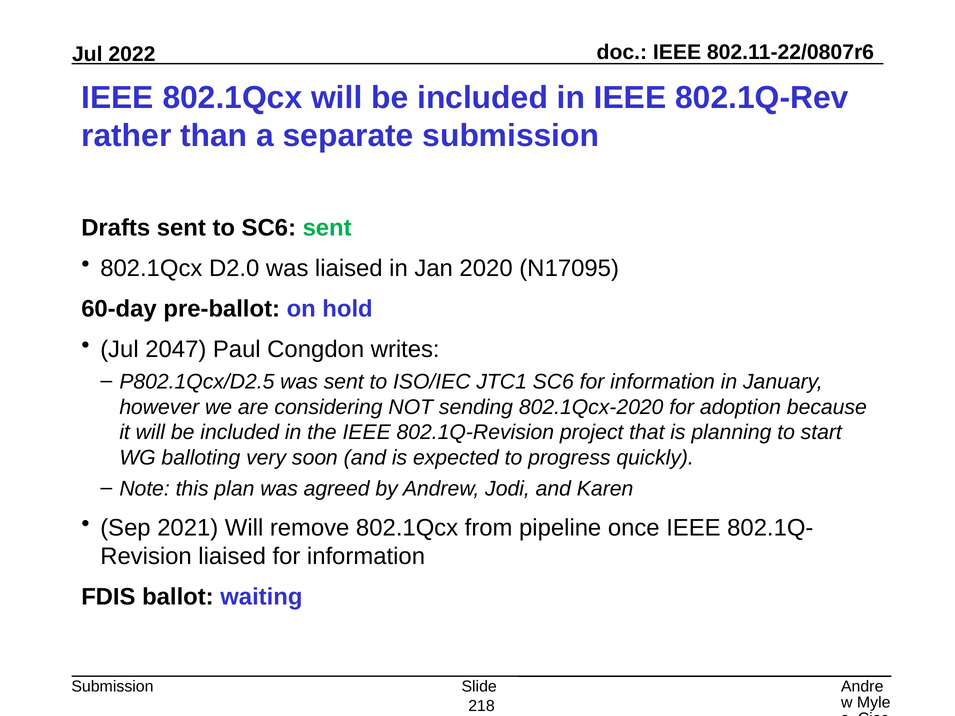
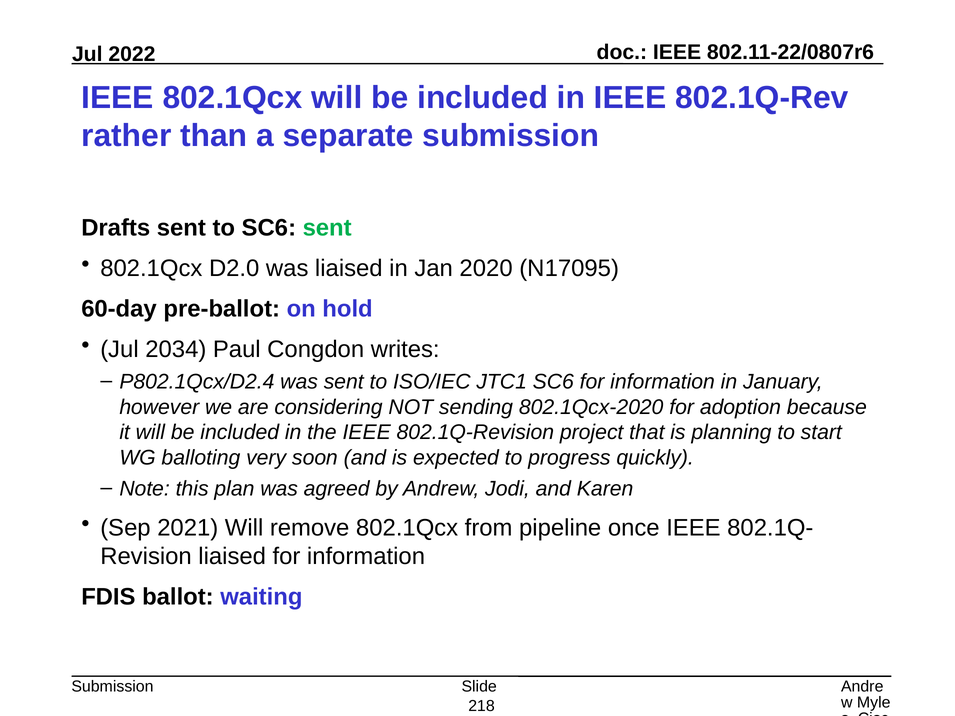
2047: 2047 -> 2034 (176, 350)
P802.1Qcx/D2.5: P802.1Qcx/D2.5 -> P802.1Qcx/D2.4 (197, 382)
